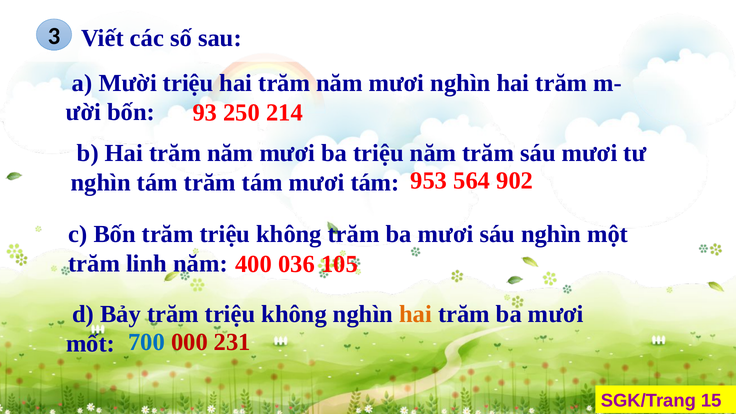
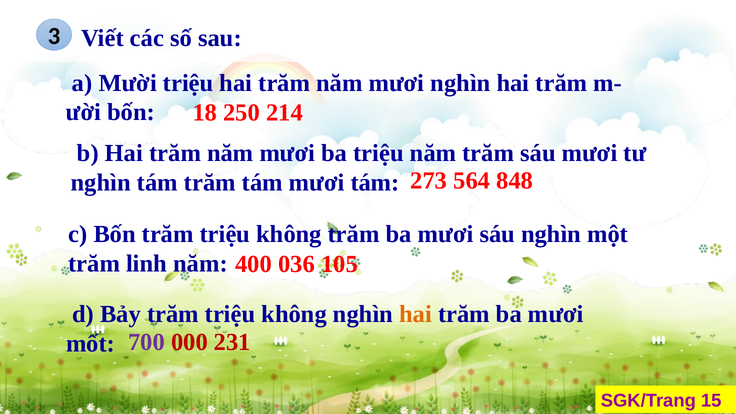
93: 93 -> 18 (205, 113)
953: 953 -> 273 (429, 180)
902: 902 -> 848 (515, 180)
700 colour: blue -> purple (146, 342)
